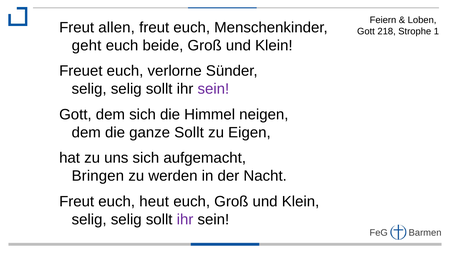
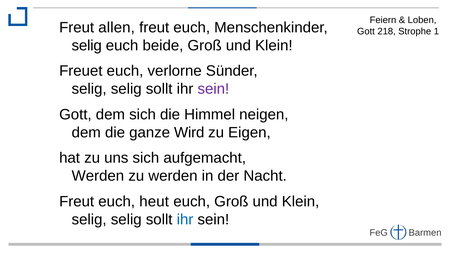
geht: geht -> selig (87, 46)
ganze Sollt: Sollt -> Wird (189, 133)
Bringen: Bringen -> Werden (98, 176)
ihr colour: purple -> blue (185, 220)
